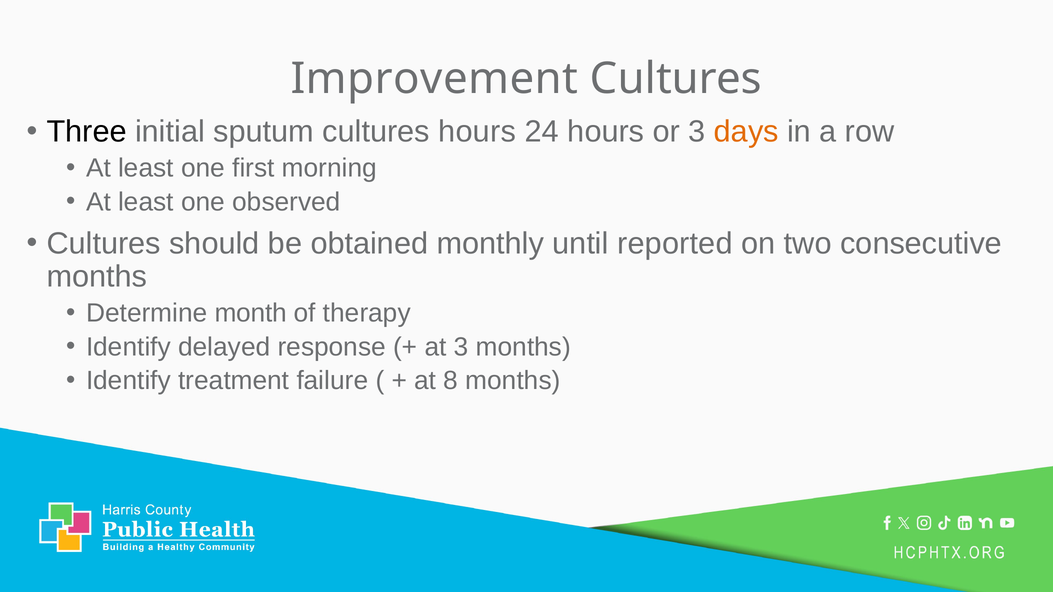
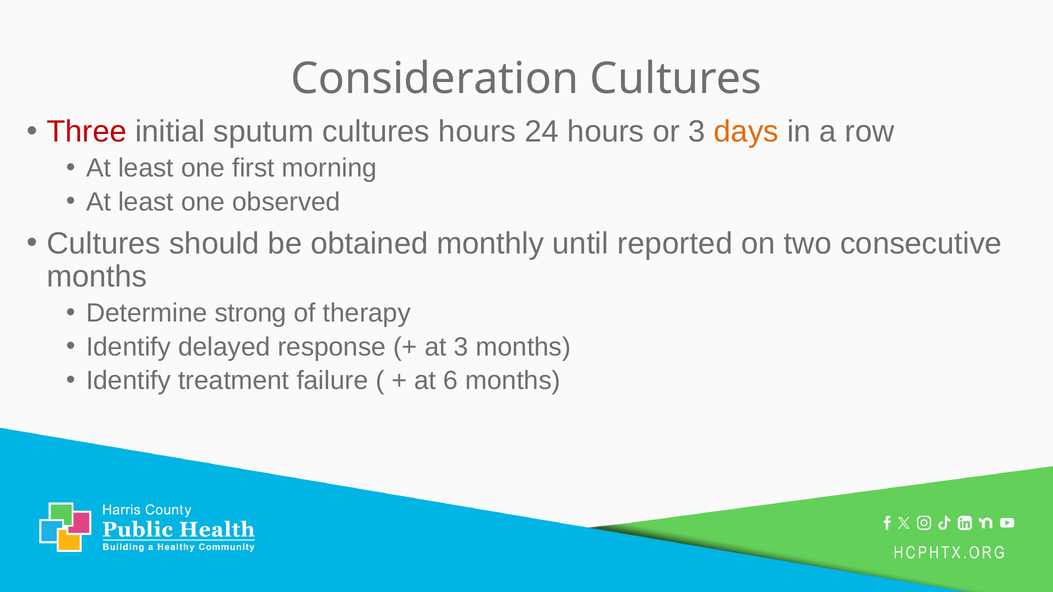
Improvement: Improvement -> Consideration (435, 79)
Three colour: black -> red (87, 132)
month: month -> strong (251, 313)
8: 8 -> 6 (451, 381)
